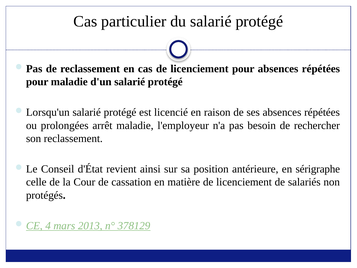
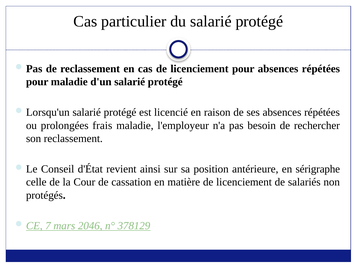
arrêt: arrêt -> frais (102, 125)
4: 4 -> 7 (48, 226)
2013: 2013 -> 2046 (90, 226)
